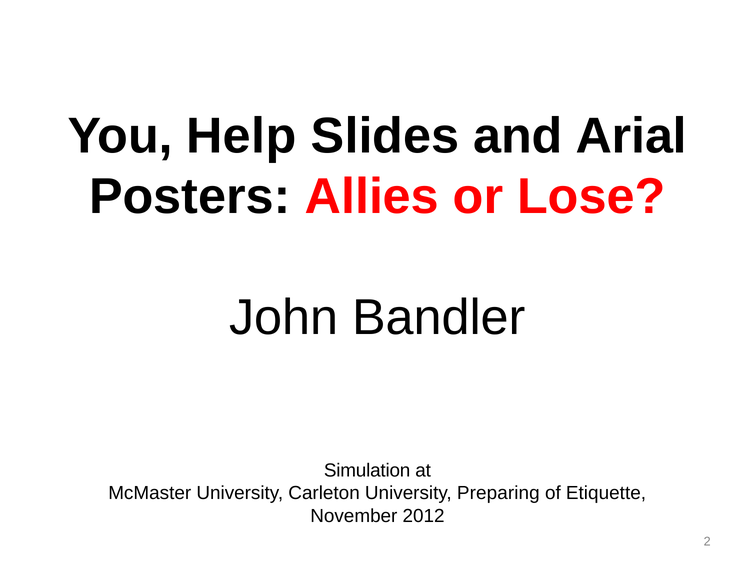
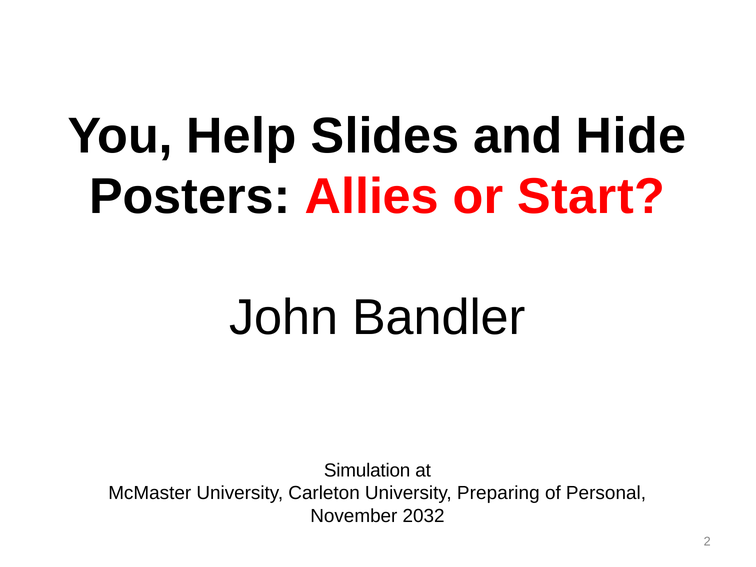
Arial: Arial -> Hide (631, 136)
Lose: Lose -> Start (591, 197)
Etiquette: Etiquette -> Personal (606, 493)
2012: 2012 -> 2032 (424, 516)
